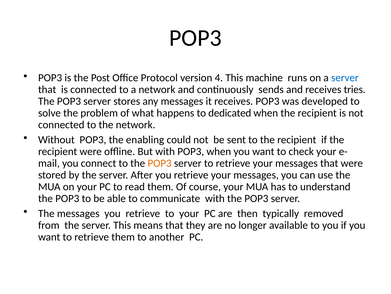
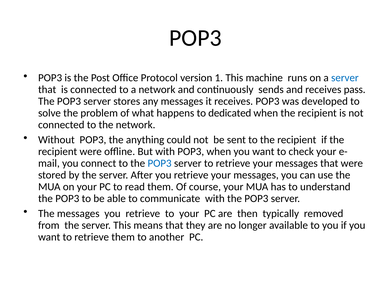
4: 4 -> 1 (219, 78)
tries: tries -> pass (355, 89)
enabling: enabling -> anything (145, 139)
POP3 colour: orange -> blue (160, 163)
